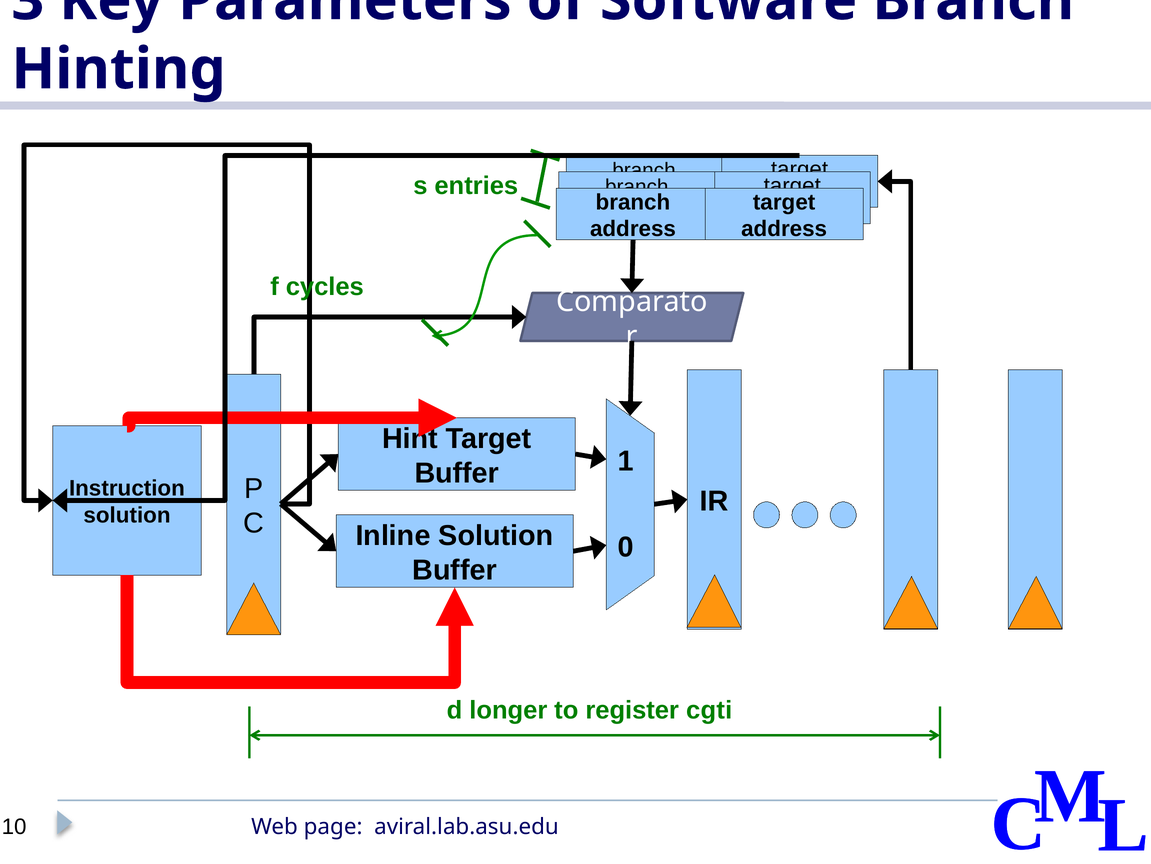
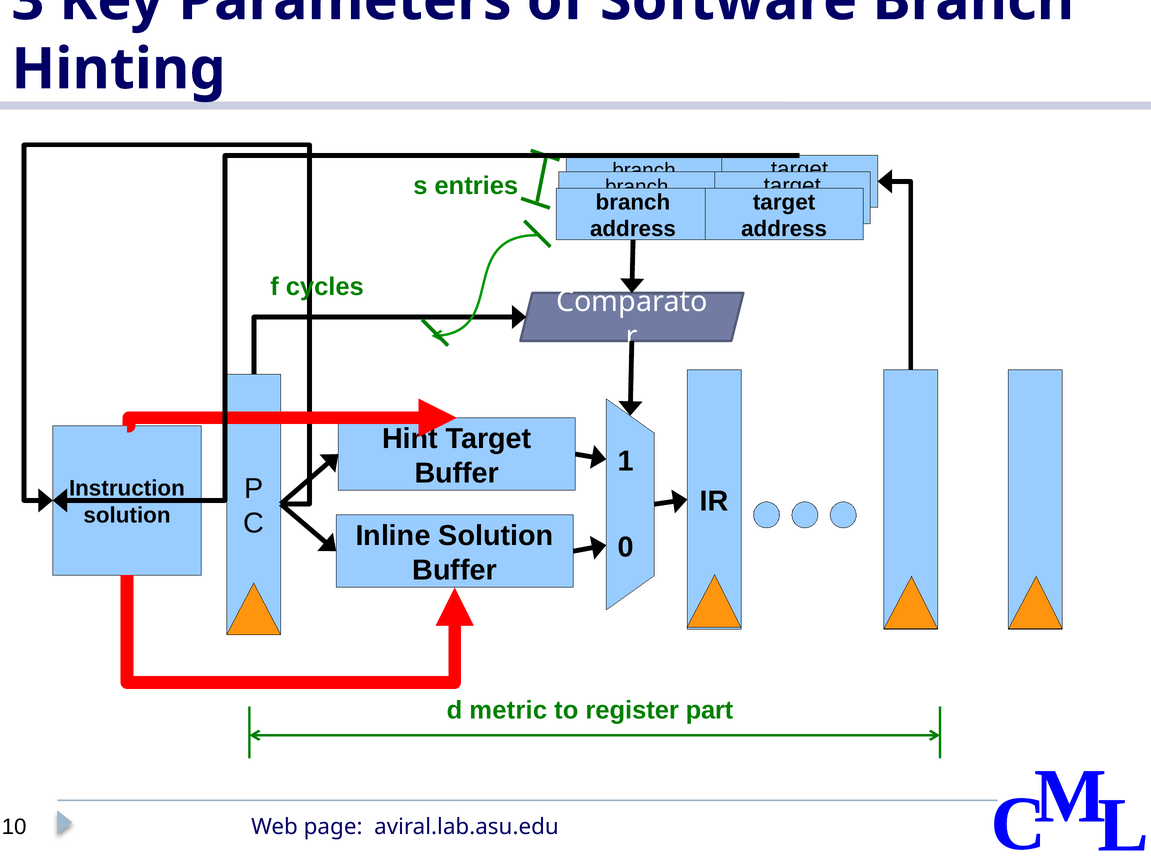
longer: longer -> metric (508, 709)
cgti: cgti -> part (709, 709)
